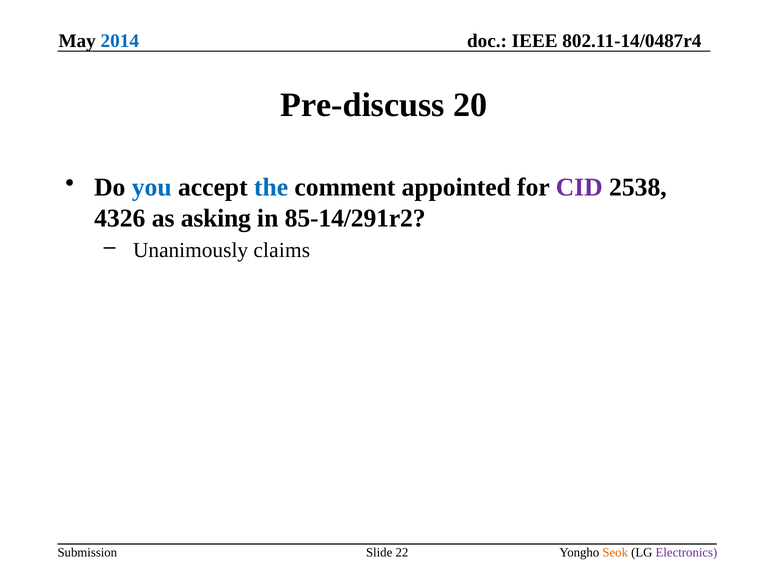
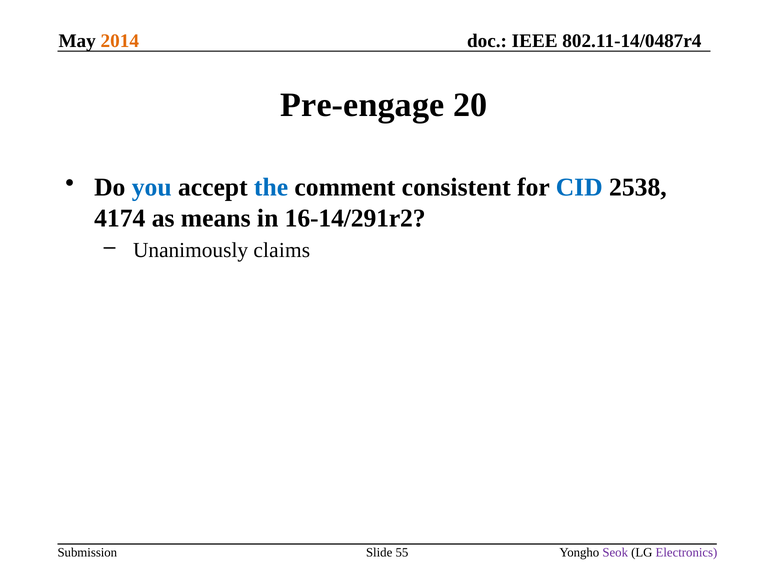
2014 colour: blue -> orange (120, 41)
Pre-discuss: Pre-discuss -> Pre-engage (362, 105)
appointed: appointed -> consistent (456, 187)
CID colour: purple -> blue (579, 187)
4326: 4326 -> 4174 (120, 218)
asking: asking -> means (216, 218)
85-14/291r2: 85-14/291r2 -> 16-14/291r2 (355, 218)
22: 22 -> 55 (402, 552)
Seok colour: orange -> purple (615, 552)
